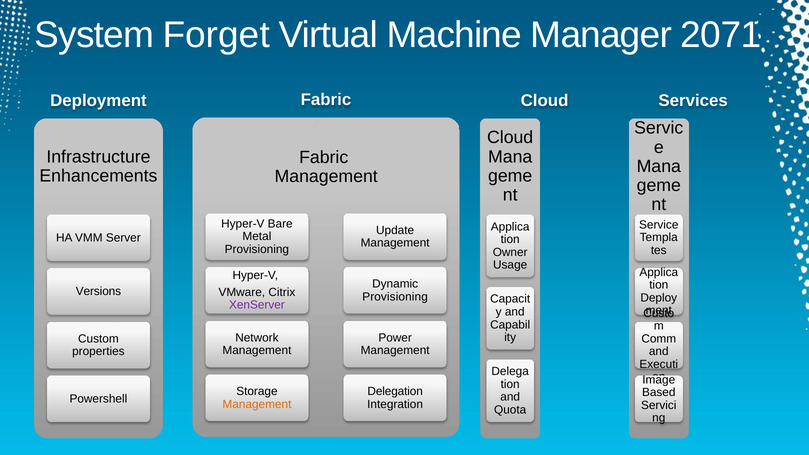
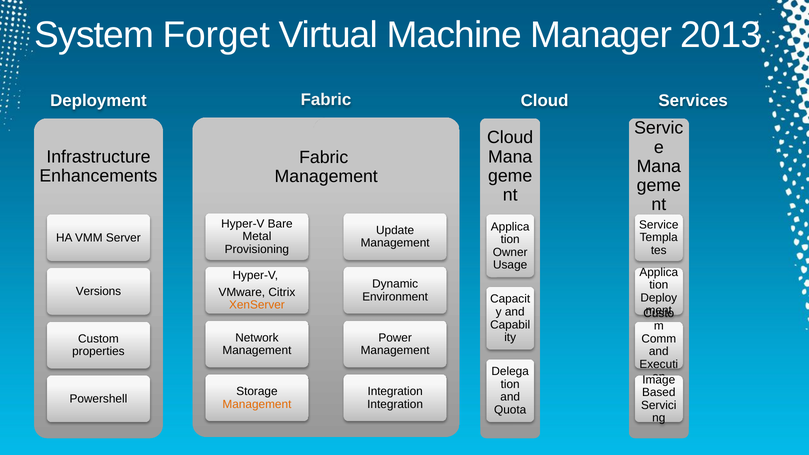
2071: 2071 -> 2013 (721, 35)
Provisioning: Provisioning -> Environment (395, 297)
XenServer colour: purple -> orange (257, 305)
Delegation: Delegation -> Integration (395, 392)
